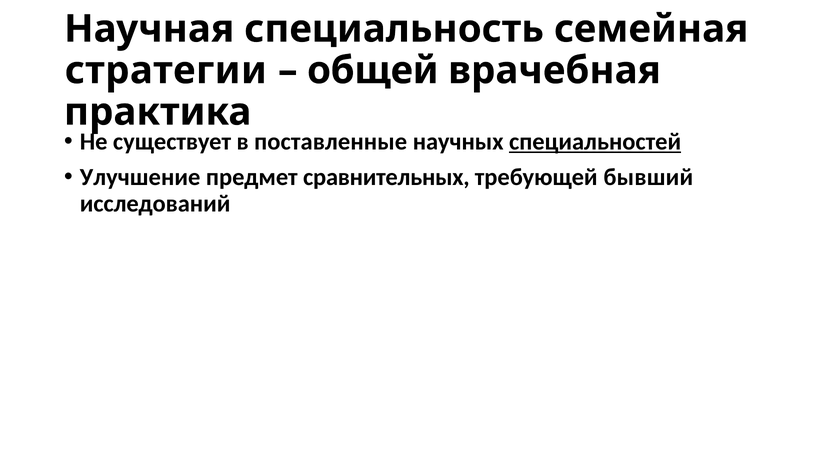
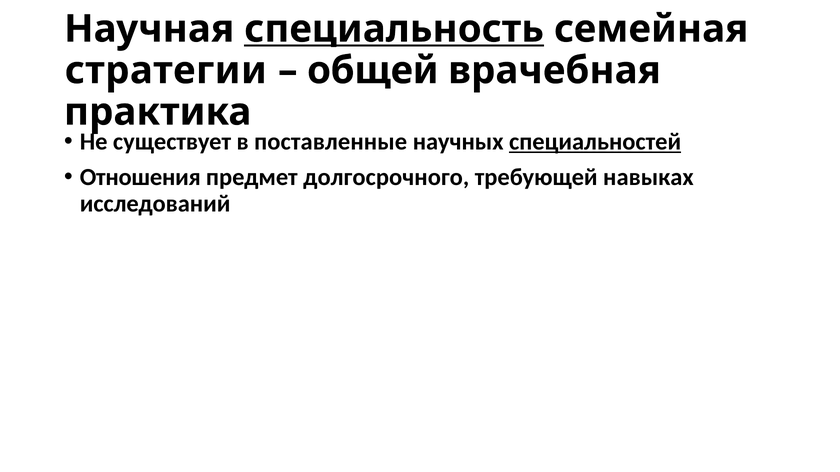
специальность underline: none -> present (394, 29)
Улучшение: Улучшение -> Отношения (140, 177)
сравнительных: сравнительных -> долгосрочного (386, 177)
бывший: бывший -> навыках (648, 177)
